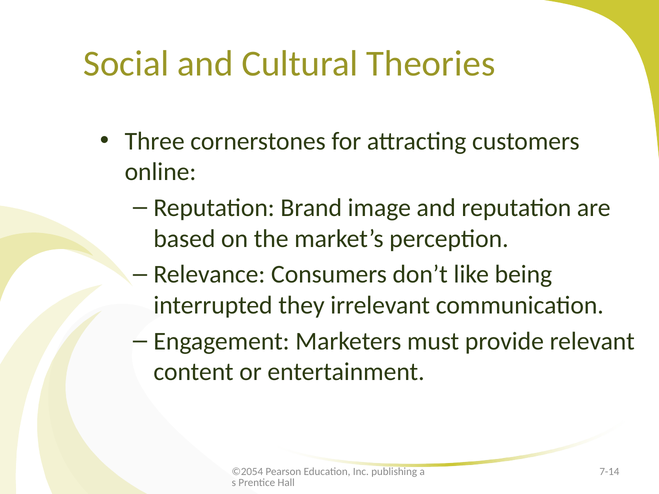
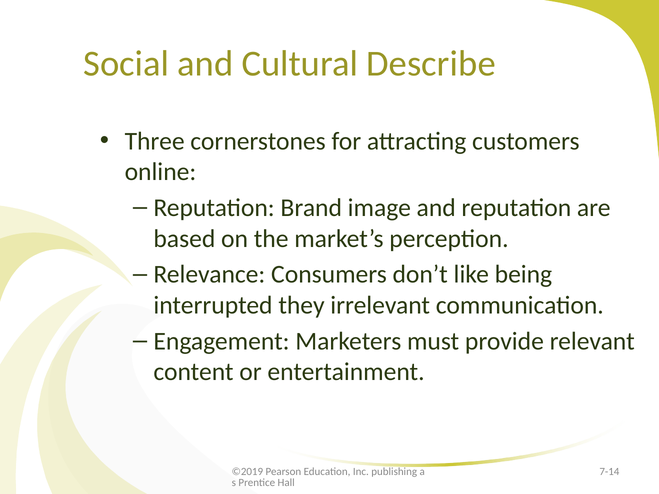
Theories: Theories -> Describe (431, 64)
©2054: ©2054 -> ©2019 (247, 472)
